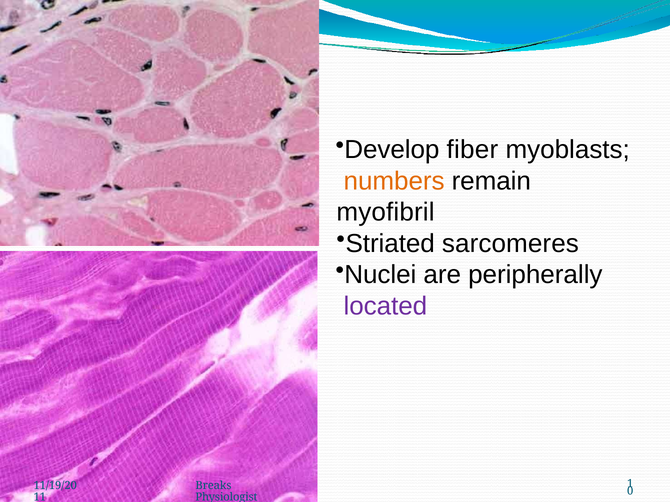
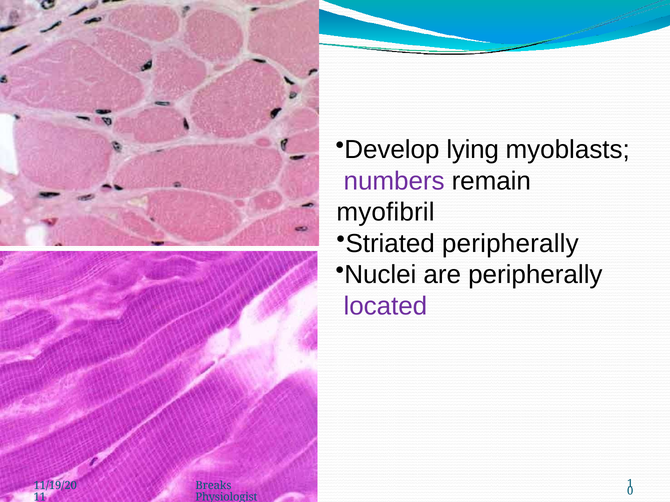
fiber: fiber -> lying (473, 150)
numbers colour: orange -> purple (394, 181)
Striated sarcomeres: sarcomeres -> peripherally (510, 244)
